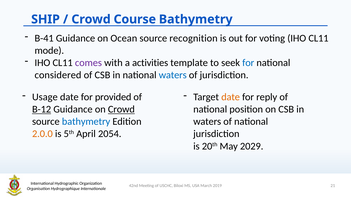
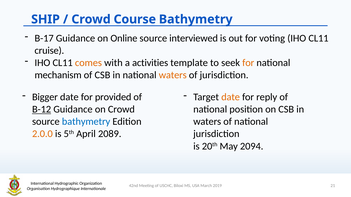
B-41: B-41 -> B-17 (44, 38)
Ocean: Ocean -> Online (124, 38)
recognition: recognition -> interviewed (194, 38)
mode: mode -> cruise (49, 51)
comes colour: purple -> orange (88, 63)
for colour: blue -> orange (248, 63)
considered: considered -> mechanism (58, 75)
waters colour: blue -> orange (173, 75)
Usage: Usage -> Bigger (45, 97)
Crowd underline: present -> none (121, 110)
2054: 2054 -> 2089 (110, 134)
2029: 2029 -> 2094 (252, 146)
